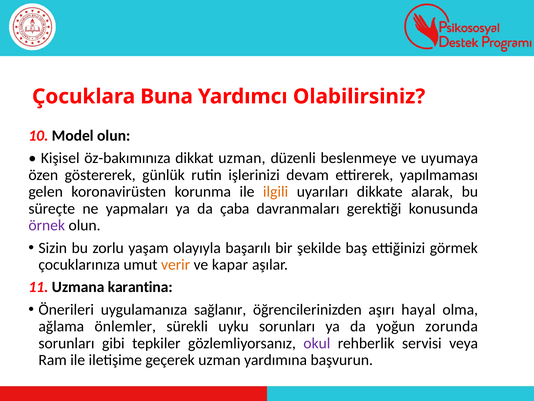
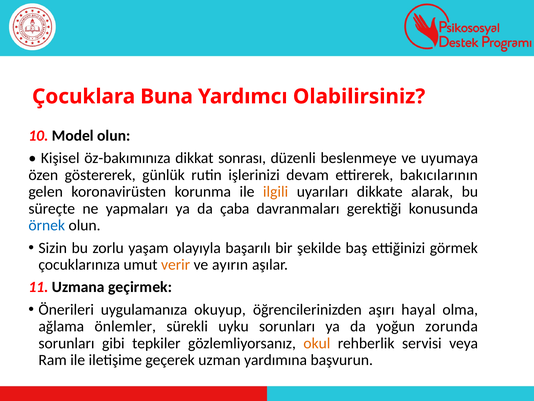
dikkat uzman: uzman -> sonrası (242, 158)
yapılmaması: yapılmaması -> bakıcılarının (439, 175)
örnek colour: purple -> blue (47, 225)
kapar: kapar -> ayırın (230, 264)
karantina: karantina -> geçirmek (140, 287)
sağlanır: sağlanır -> okuyup (220, 309)
okul colour: purple -> orange (317, 343)
